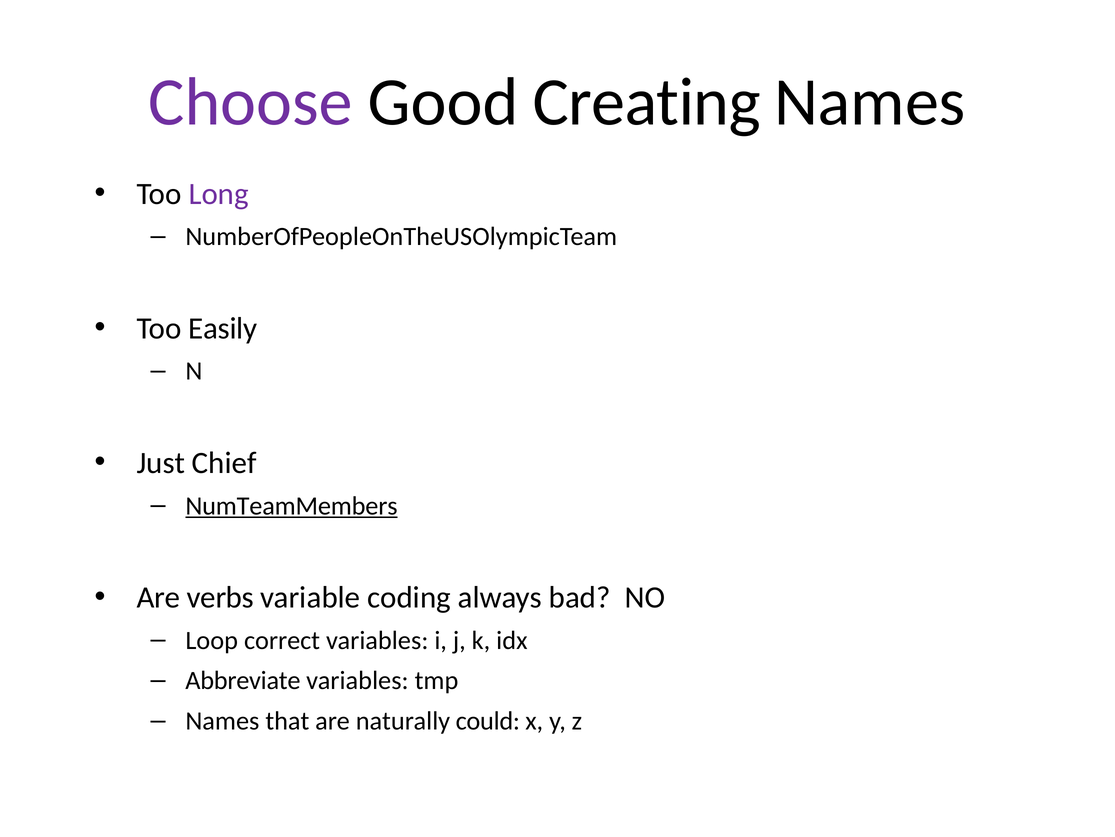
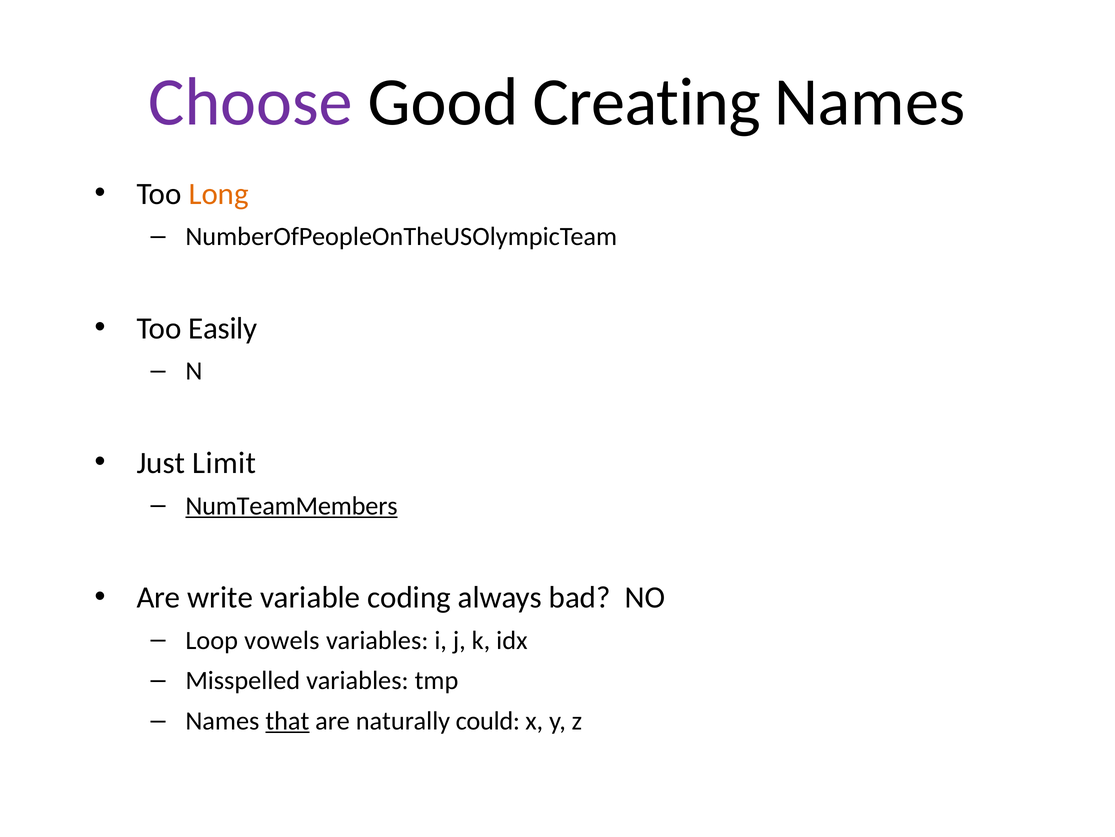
Long colour: purple -> orange (219, 194)
Chief: Chief -> Limit (224, 463)
verbs: verbs -> write (220, 597)
correct: correct -> vowels (282, 640)
Abbreviate: Abbreviate -> Misspelled (243, 680)
that underline: none -> present (287, 720)
